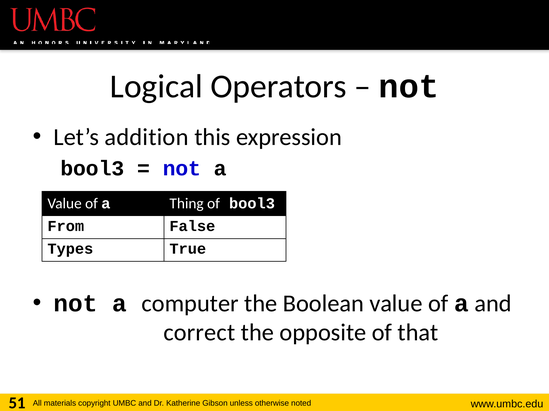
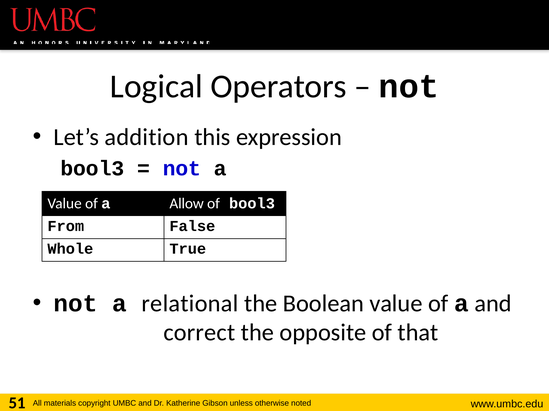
Thing: Thing -> Allow (187, 204)
Types: Types -> Whole (70, 249)
computer: computer -> relational (190, 304)
